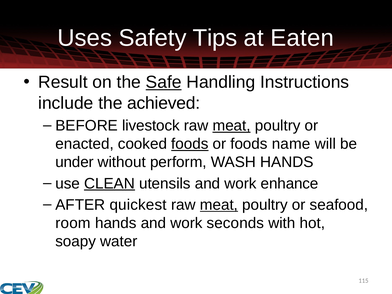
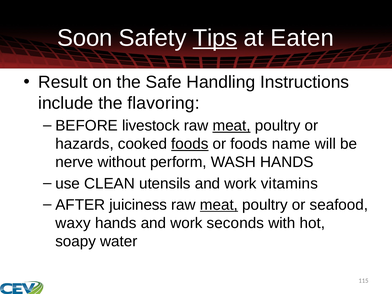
Uses: Uses -> Soon (85, 38)
Tips underline: none -> present (215, 38)
Safe underline: present -> none (164, 82)
achieved: achieved -> flavoring (164, 103)
enacted: enacted -> hazards (85, 144)
under: under -> nerve (74, 162)
CLEAN underline: present -> none (109, 183)
enhance: enhance -> vitamins (289, 183)
quickest: quickest -> juiciness (138, 205)
room: room -> waxy (73, 223)
